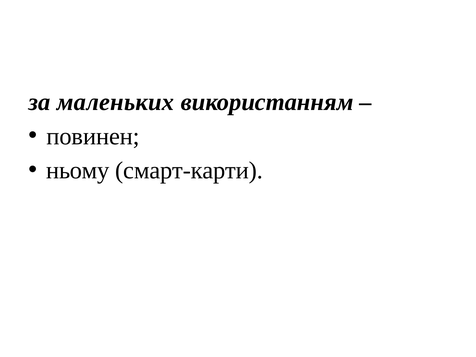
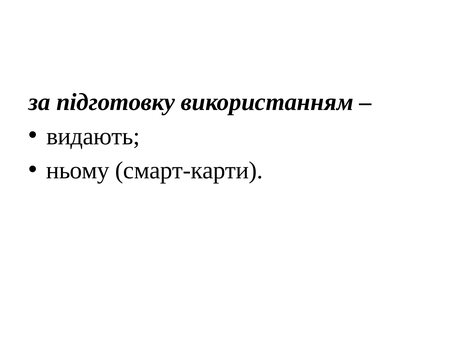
маленьких: маленьких -> підготовку (116, 102)
повинен: повинен -> видають (93, 136)
